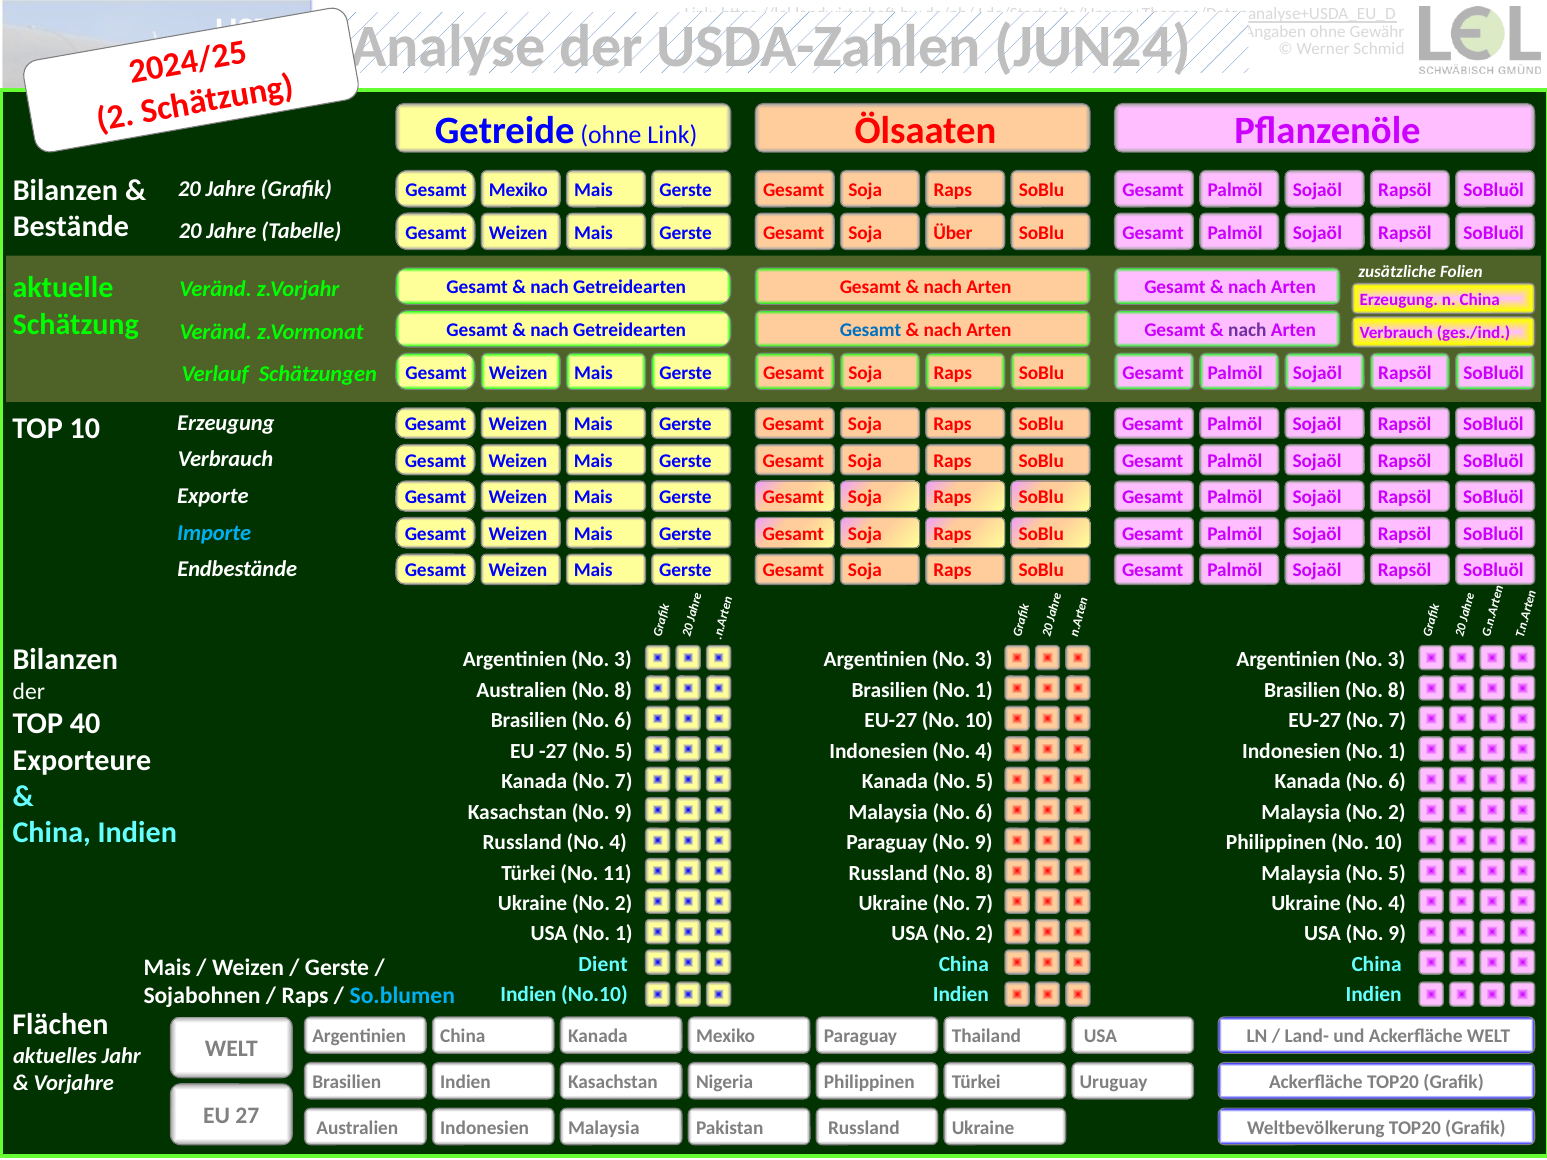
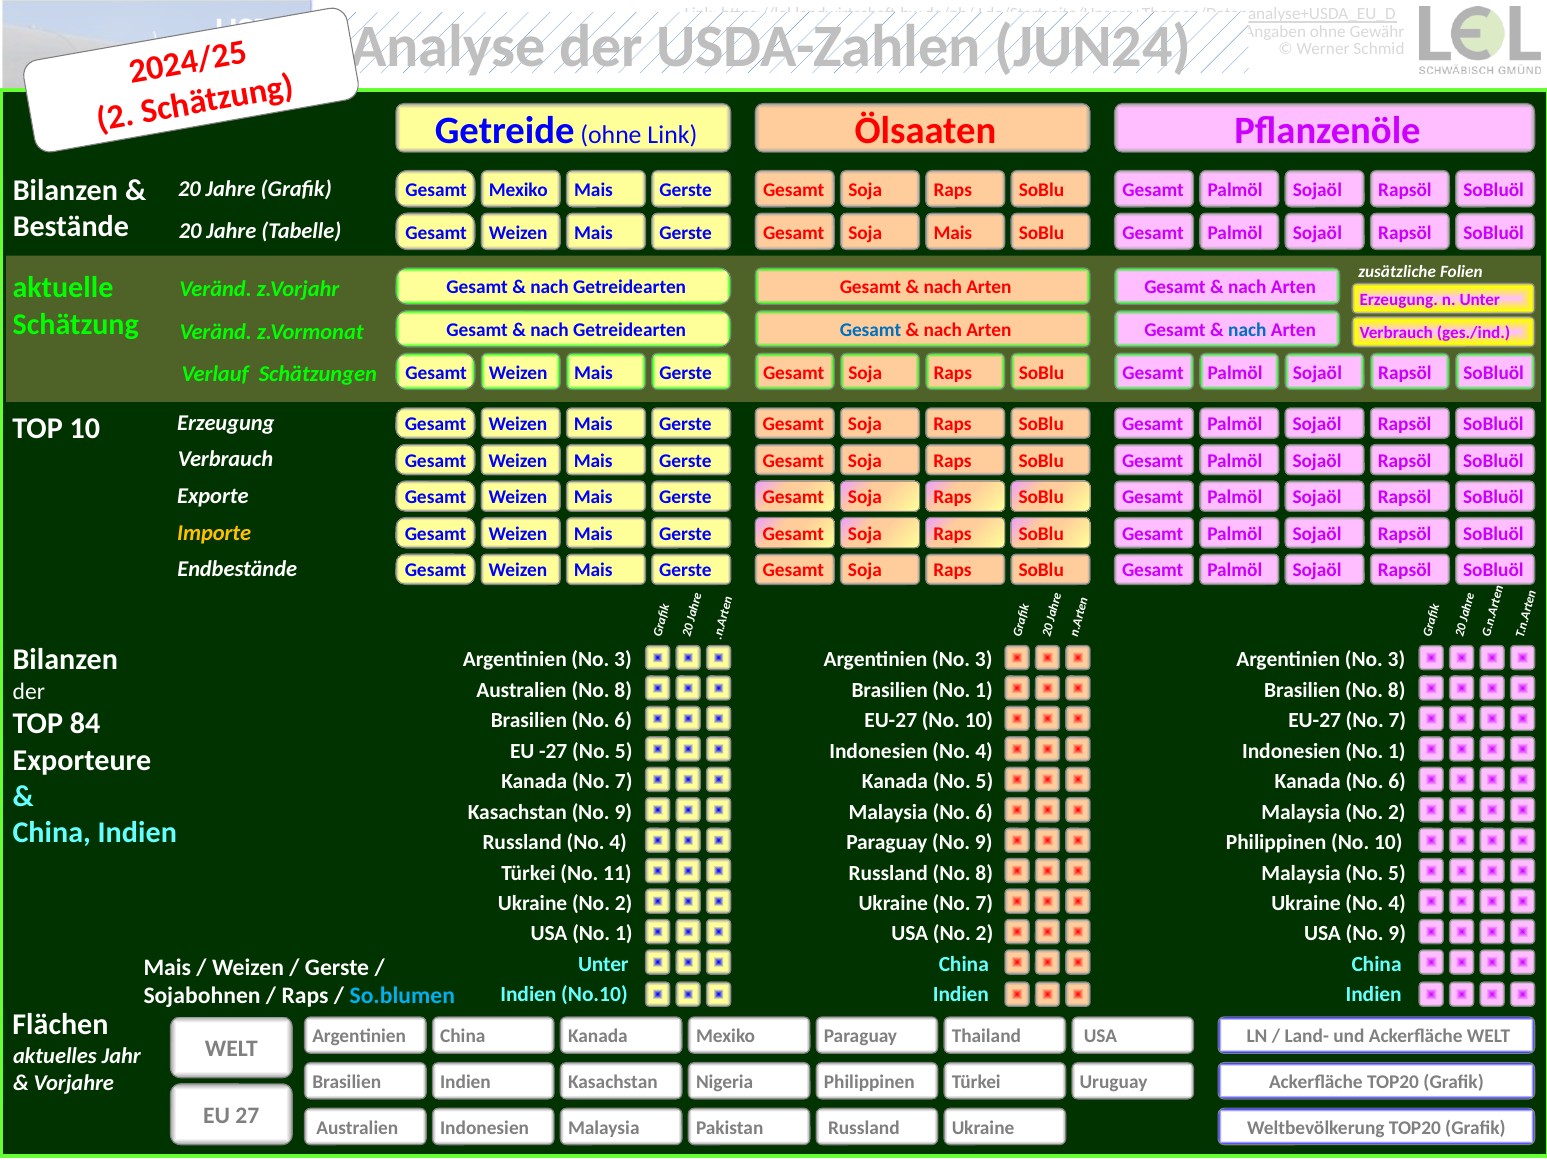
Über: Über -> Mais (953, 233)
Erzeugung n China: China -> Unter (1480, 300)
nach colour: purple -> blue (1247, 330)
Importe colour: light blue -> yellow (214, 533)
40: 40 -> 84 (85, 724)
Dient: Dient -> Unter (603, 964)
